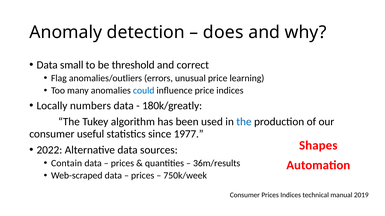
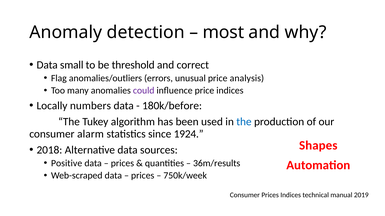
does: does -> most (223, 32)
learning: learning -> analysis (247, 78)
could colour: blue -> purple (144, 91)
180k/greatly: 180k/greatly -> 180k/before (172, 106)
useful: useful -> alarm (90, 134)
1977: 1977 -> 1924 (189, 134)
2022: 2022 -> 2018 (49, 150)
Contain: Contain -> Positive (67, 164)
